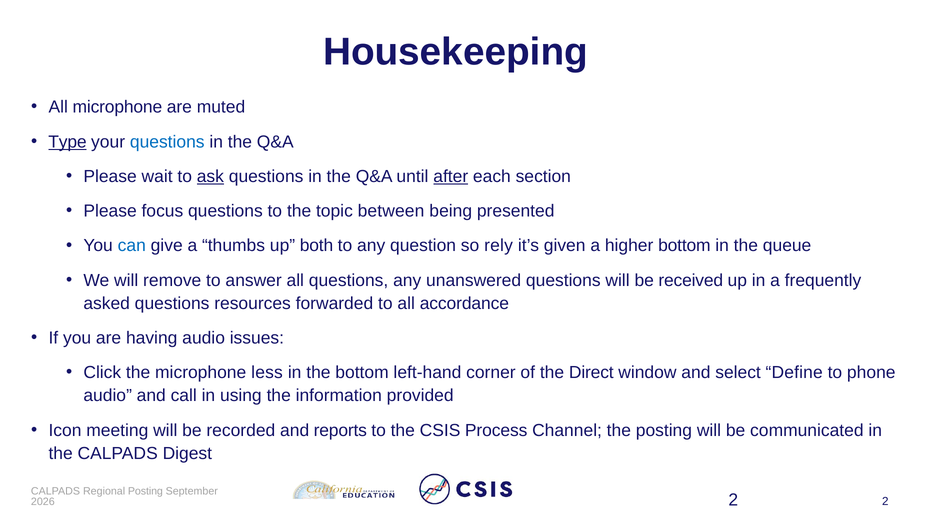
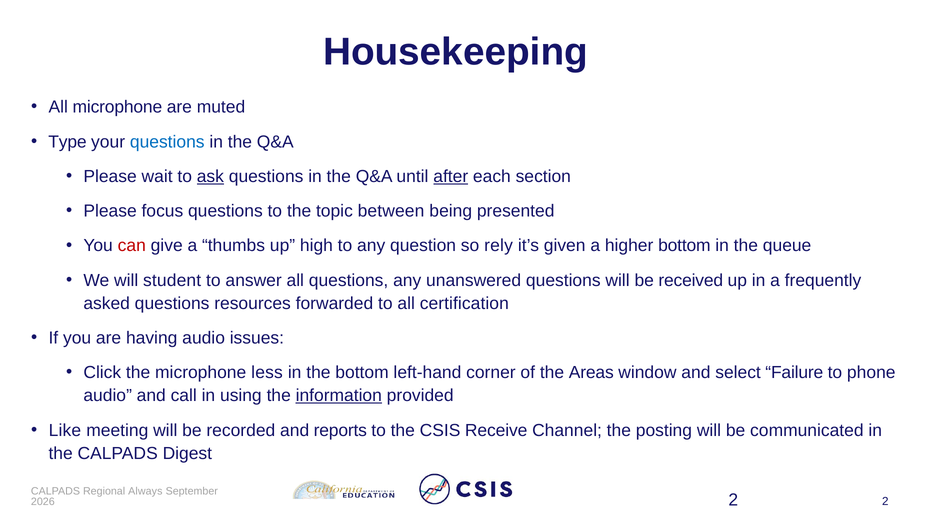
Type underline: present -> none (68, 142)
can colour: blue -> red (132, 246)
both: both -> high (316, 246)
remove: remove -> student (172, 281)
accordance: accordance -> certification (464, 304)
Direct: Direct -> Areas (591, 373)
Define: Define -> Failure (794, 373)
information underline: none -> present (339, 396)
Icon: Icon -> Like (65, 431)
Process: Process -> Receive (496, 431)
Regional Posting: Posting -> Always (145, 492)
